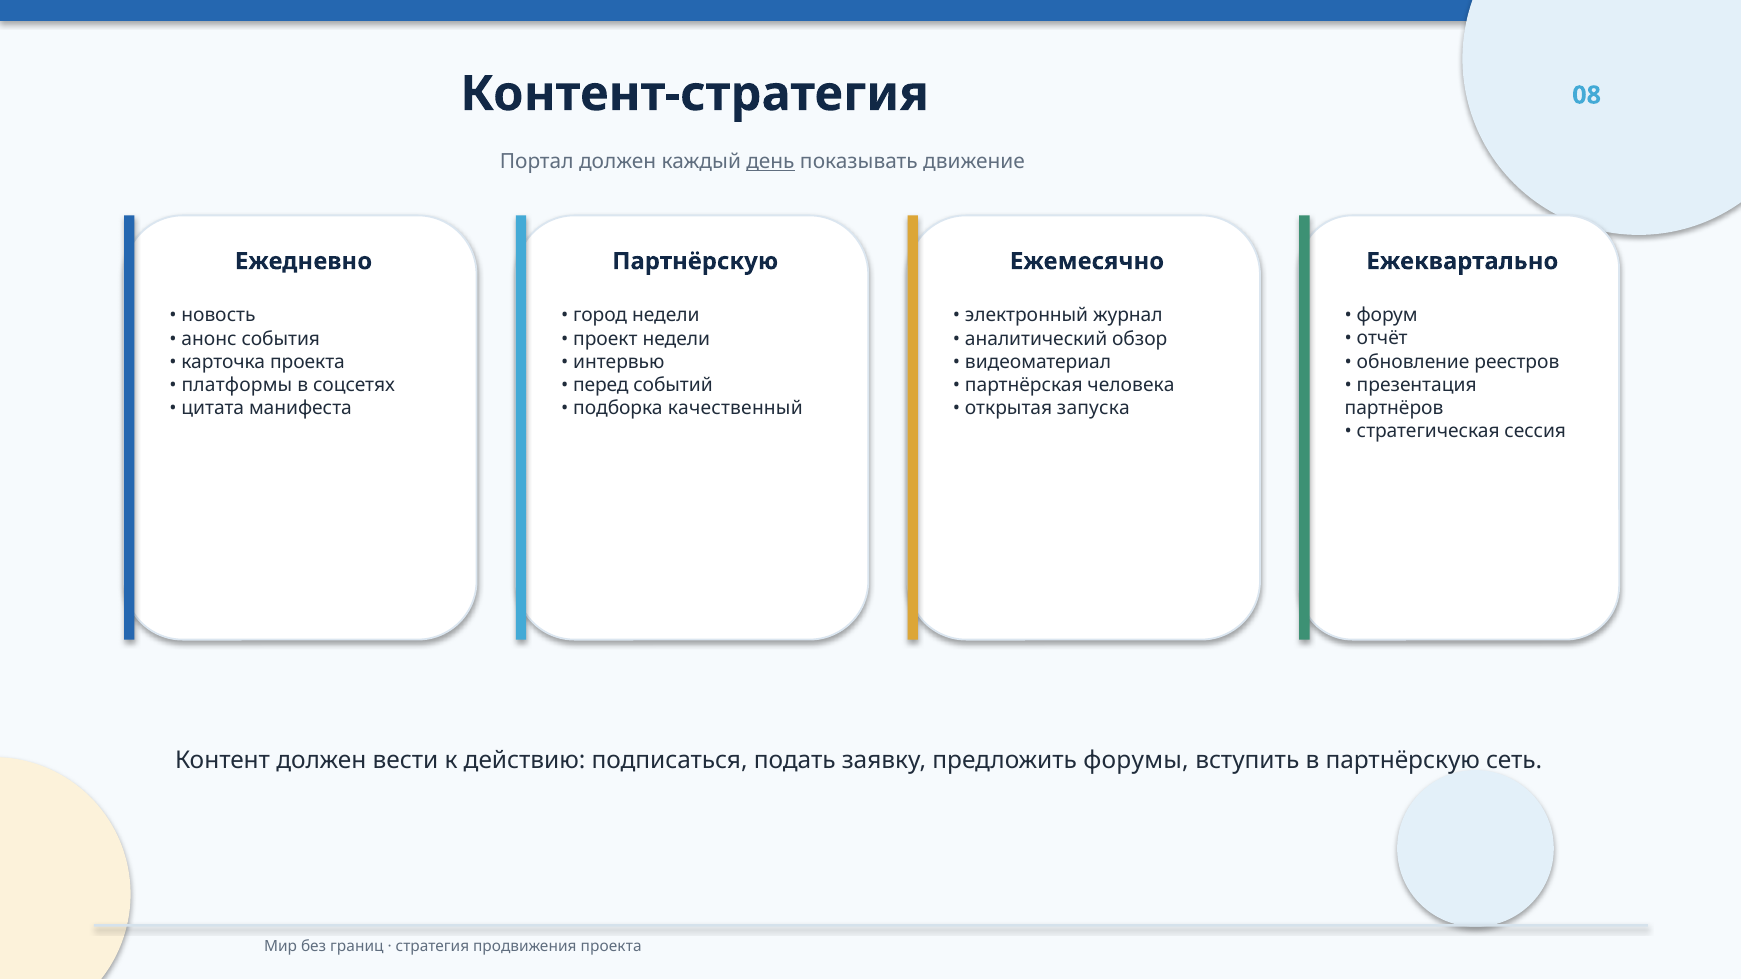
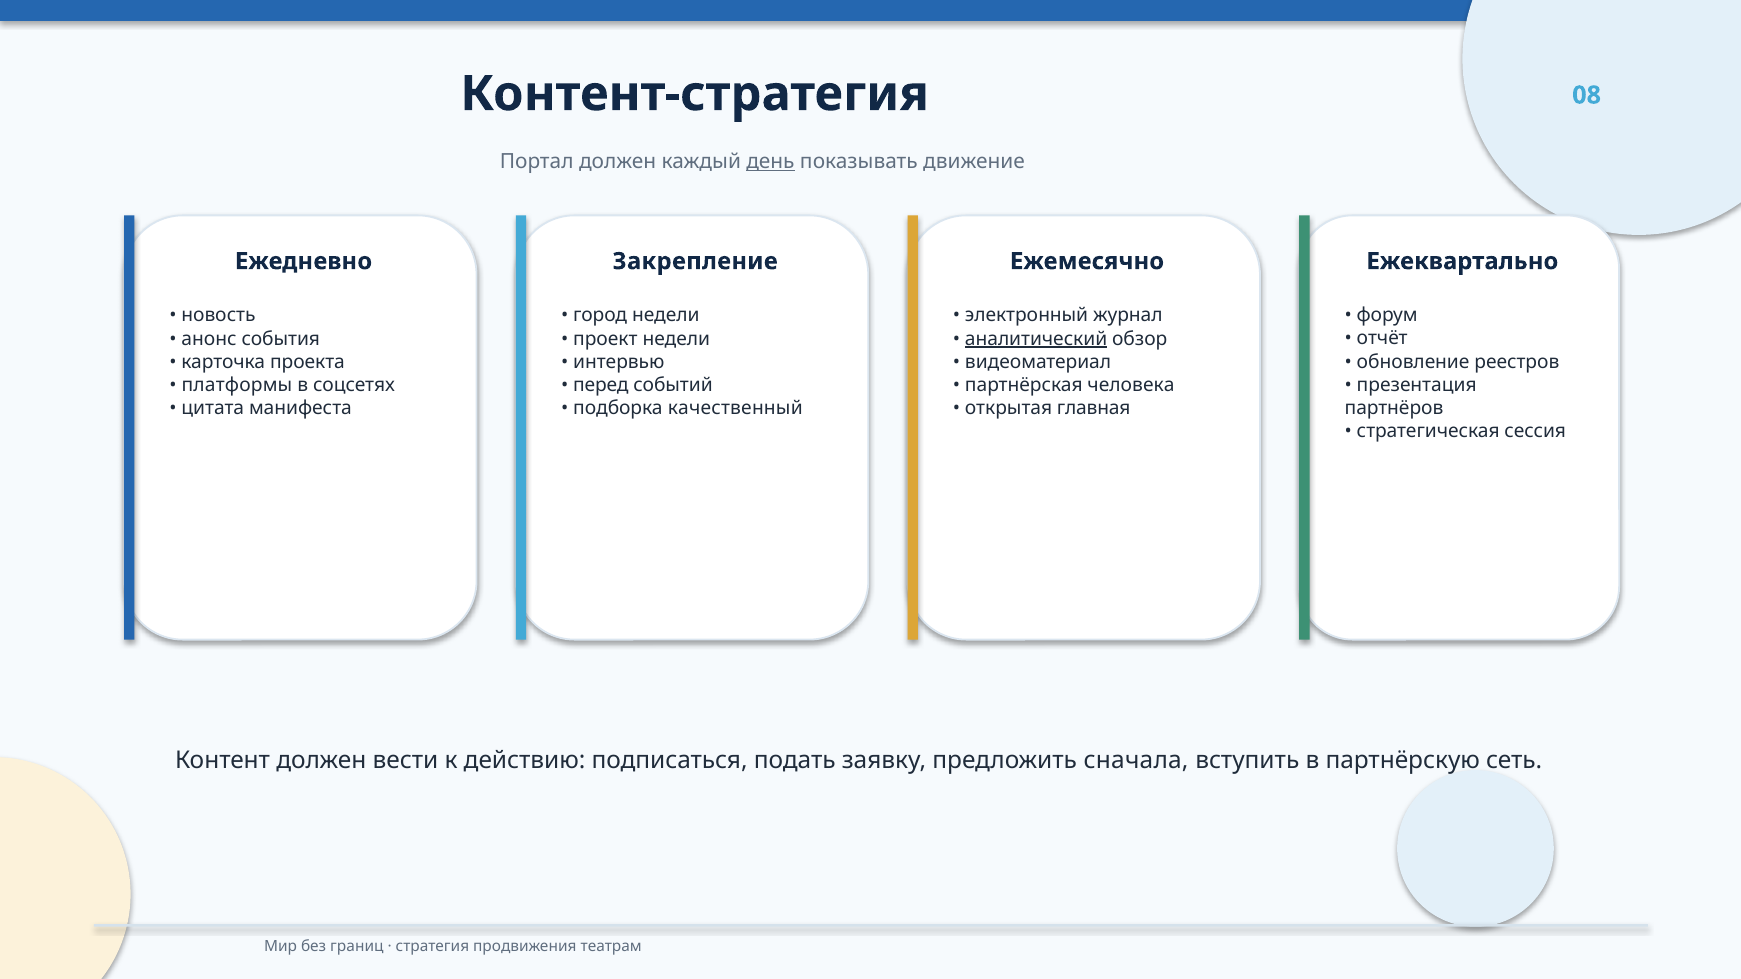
Партнёрскую: Партнёрскую -> Закрепление (695, 261)
аналитический underline: none -> present (1036, 339)
запуска: запуска -> главная (1094, 408)
форумы: форумы -> сначала (1136, 761)
продвижения проекта: проекта -> театрам (611, 946)
